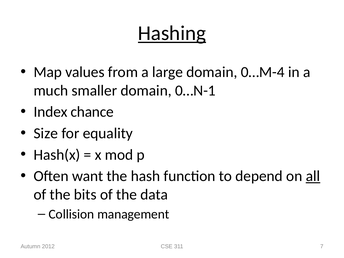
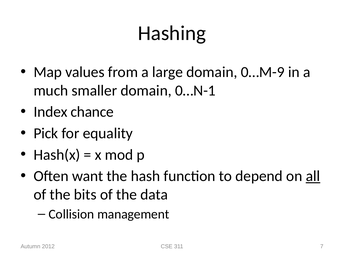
Hashing underline: present -> none (172, 33)
0…M-4: 0…M-4 -> 0…M-9 (263, 72)
Size: Size -> Pick (46, 133)
